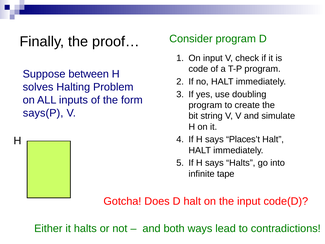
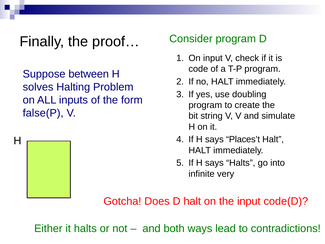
says(P: says(P -> false(P (43, 113)
tape: tape -> very (226, 174)
